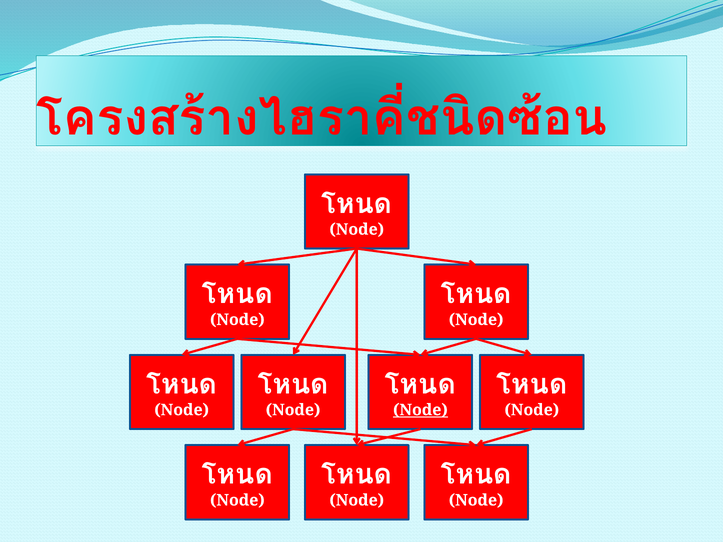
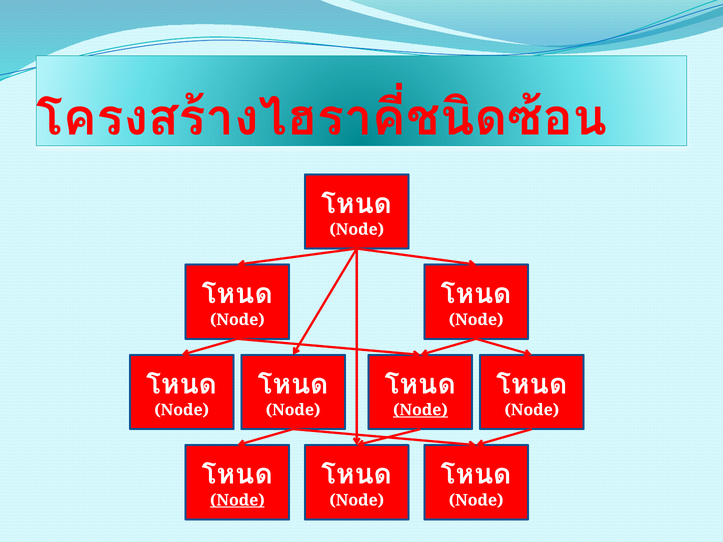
Node underline: none -> present (237, 500)
